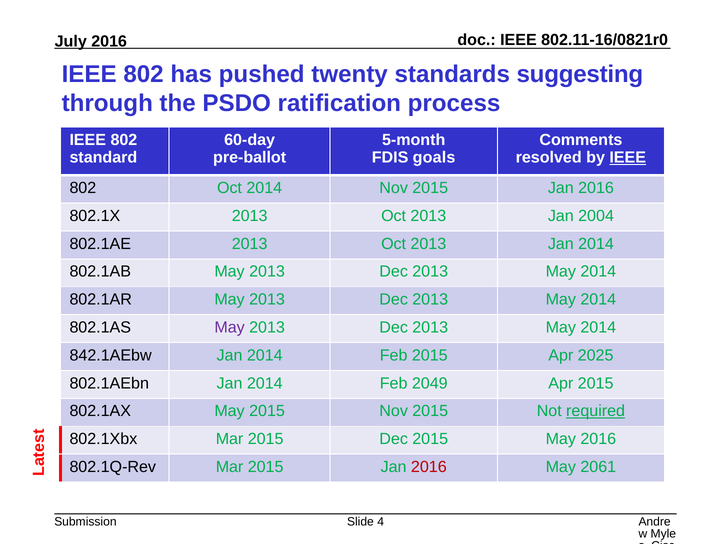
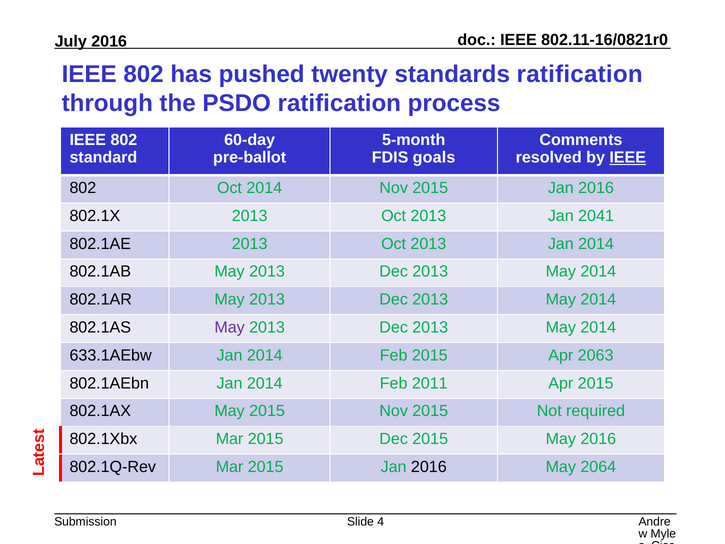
standards suggesting: suggesting -> ratification (580, 74)
2004: 2004 -> 2041 (596, 216)
842.1AEbw: 842.1AEbw -> 633.1AEbw (111, 355)
2025: 2025 -> 2063 (596, 355)
2049: 2049 -> 2011 (430, 383)
required underline: present -> none (596, 411)
2016 colour: red -> black (429, 467)
2061: 2061 -> 2064 (598, 467)
